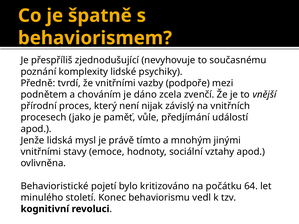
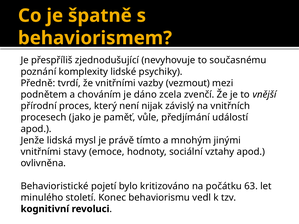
podpoře: podpoře -> vezmout (188, 83)
64: 64 -> 63 (251, 186)
